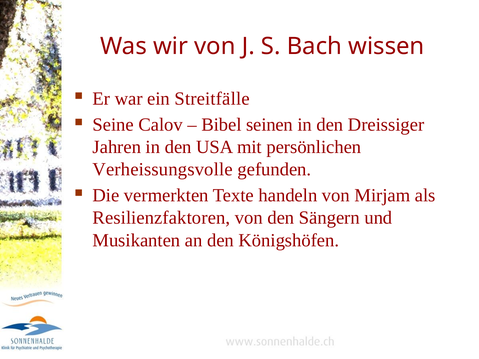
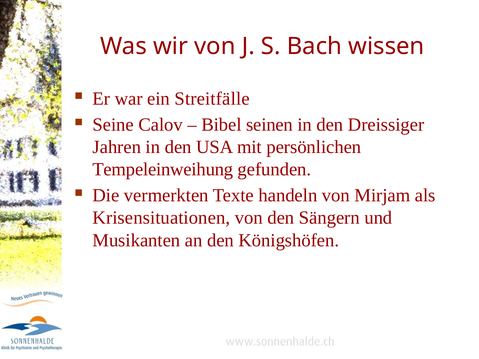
Verheissungsvolle: Verheissungsvolle -> Tempeleinweihung (163, 170)
Resilienzfaktoren: Resilienzfaktoren -> Krisensituationen (161, 218)
